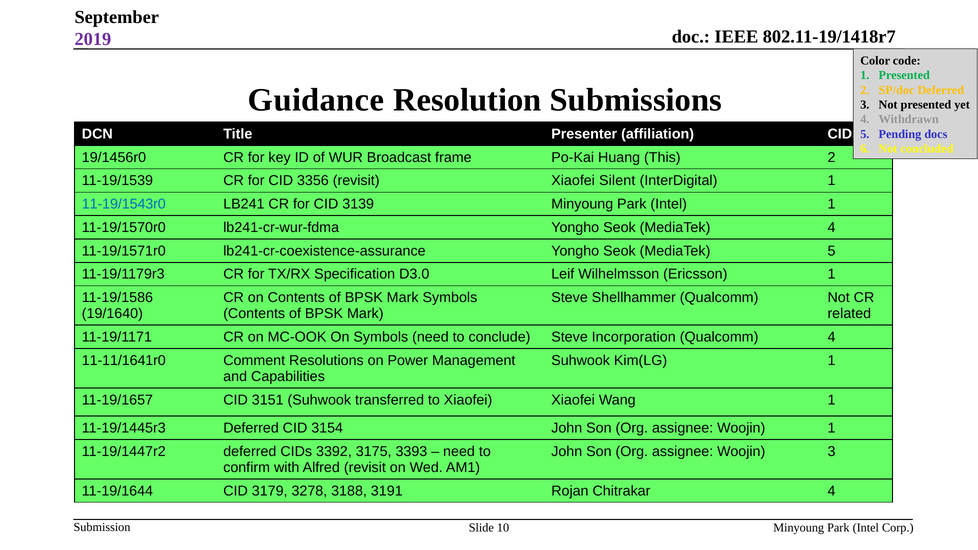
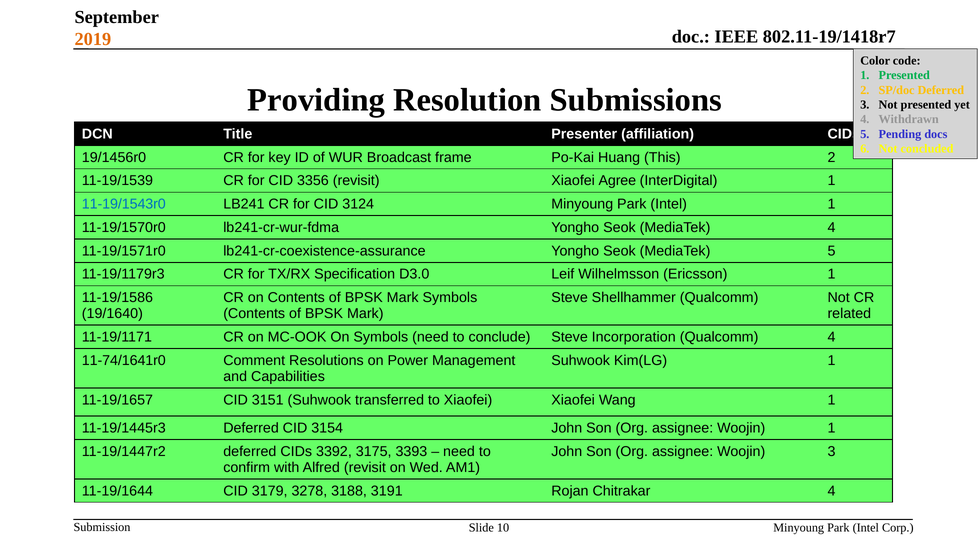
2019 colour: purple -> orange (93, 39)
Guidance: Guidance -> Providing (316, 100)
Silent: Silent -> Agree (617, 181)
3139: 3139 -> 3124 (358, 204)
11-11/1641r0: 11-11/1641r0 -> 11-74/1641r0 (124, 361)
